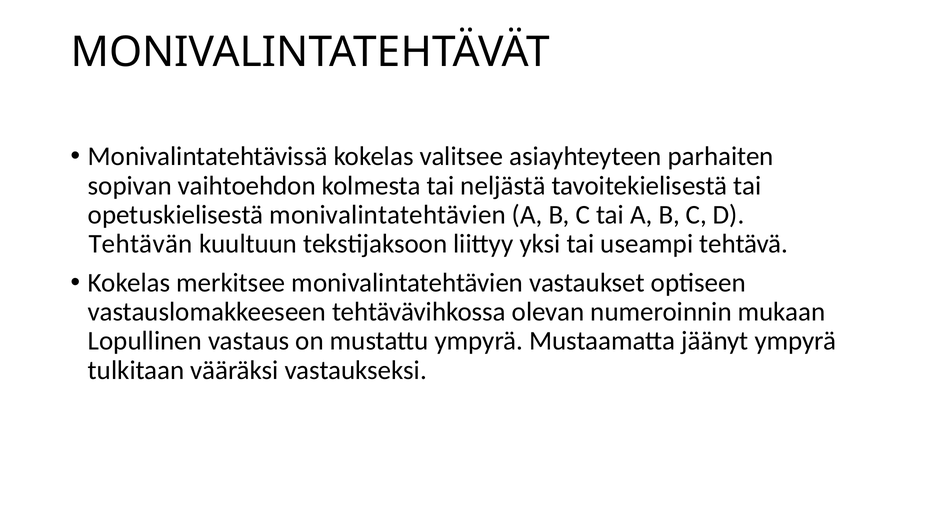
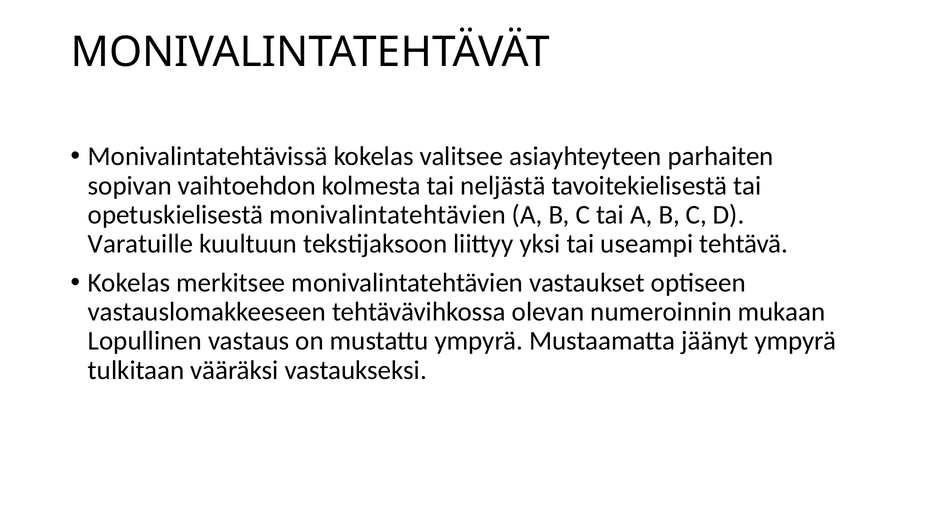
Tehtävän: Tehtävän -> Varatuille (141, 244)
